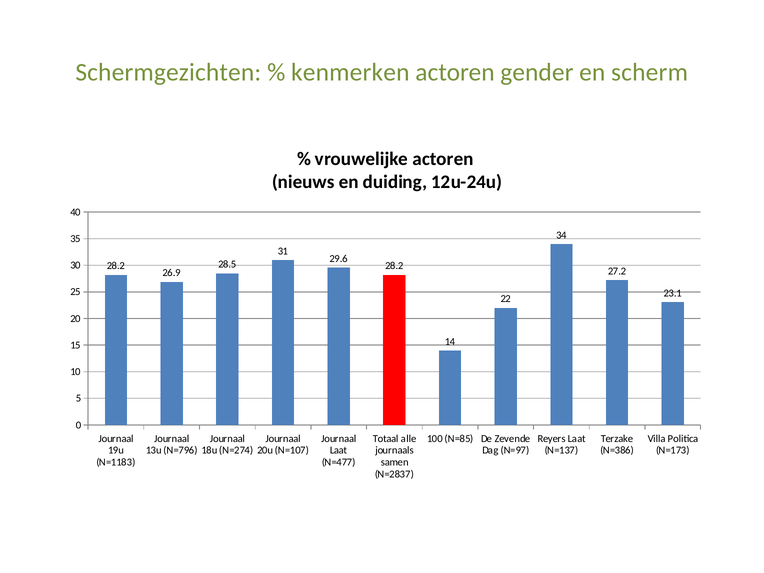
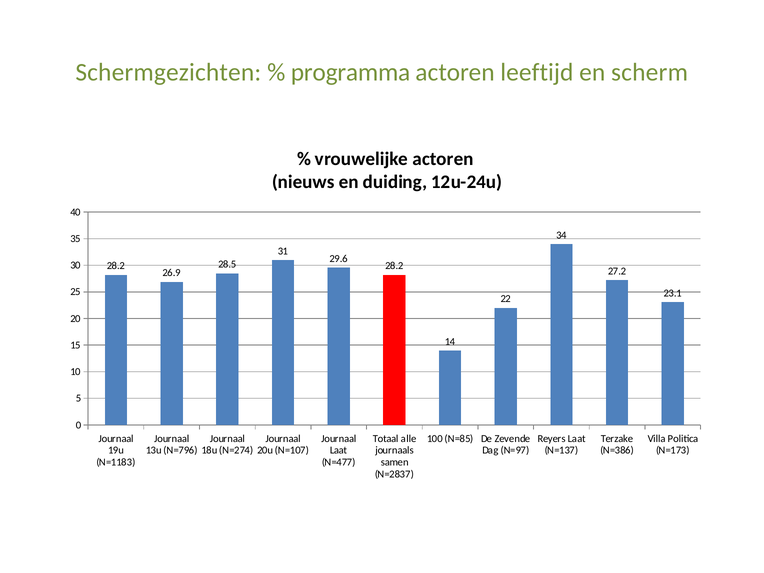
kenmerken: kenmerken -> programma (351, 72)
gender: gender -> leeftijd (537, 72)
